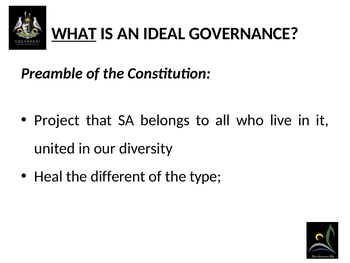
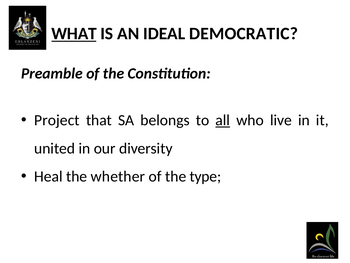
GOVERNANCE: GOVERNANCE -> DEMOCRATIC (244, 34)
all underline: none -> present (223, 120)
different: different -> whether (118, 176)
